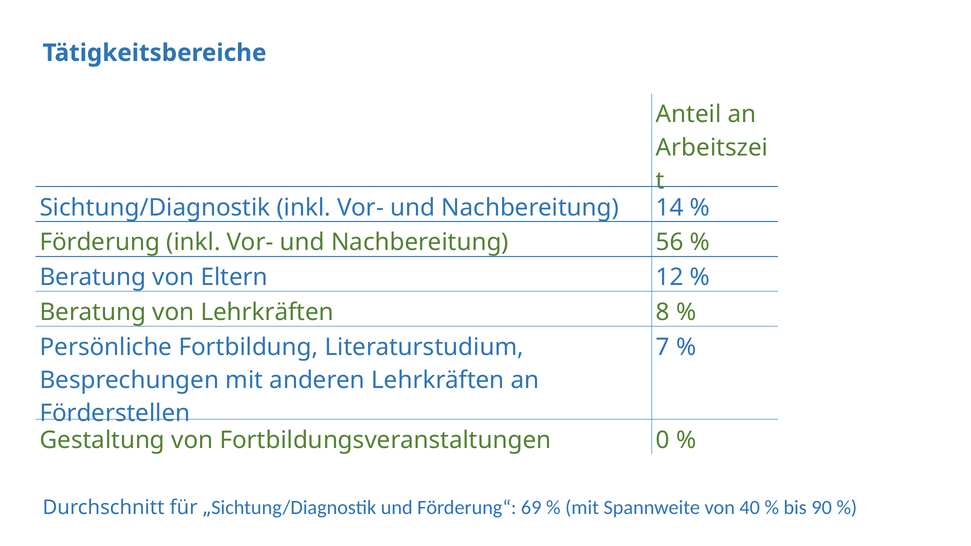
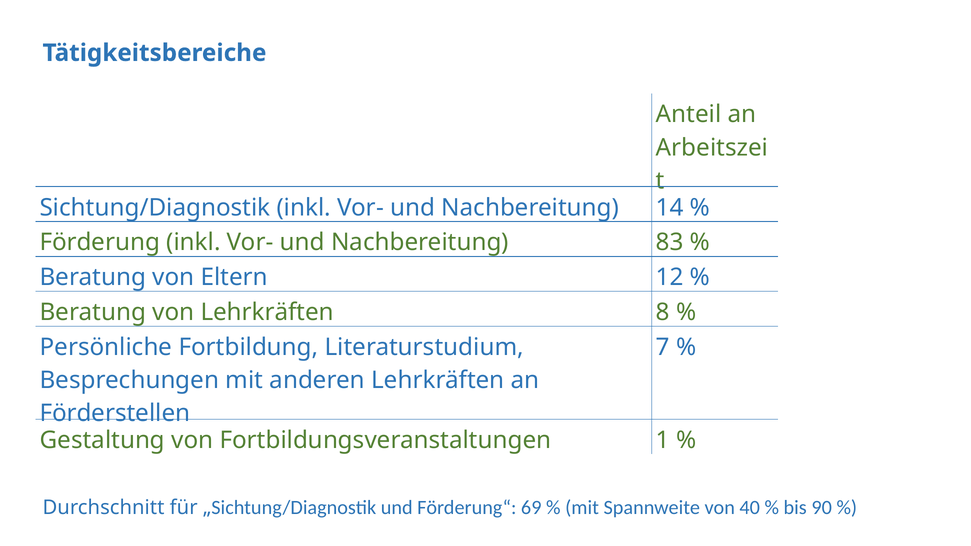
56: 56 -> 83 (670, 242)
0: 0 -> 1 (663, 440)
